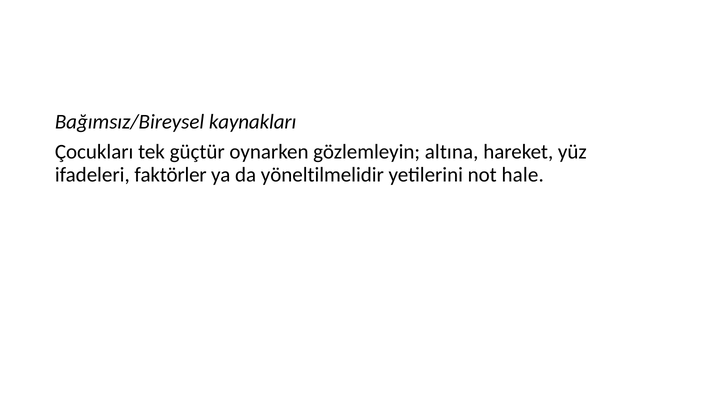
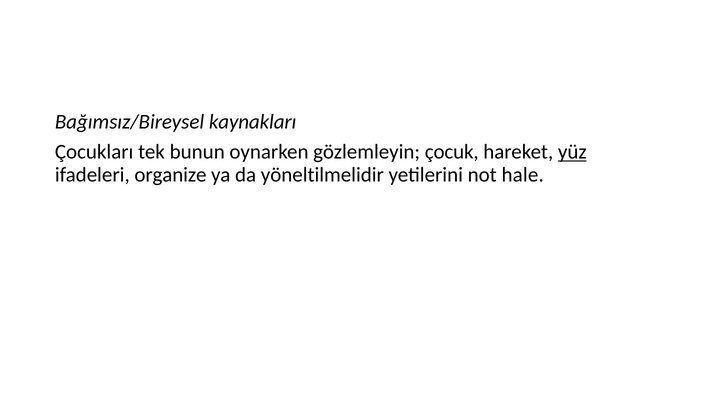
güçtür: güçtür -> bunun (197, 152)
altına: altına -> çocuk (452, 152)
yüz underline: none -> present (572, 152)
faktörler: faktörler -> organize (170, 175)
